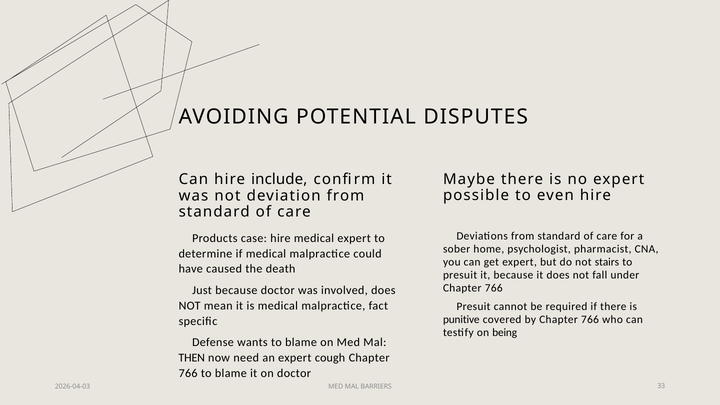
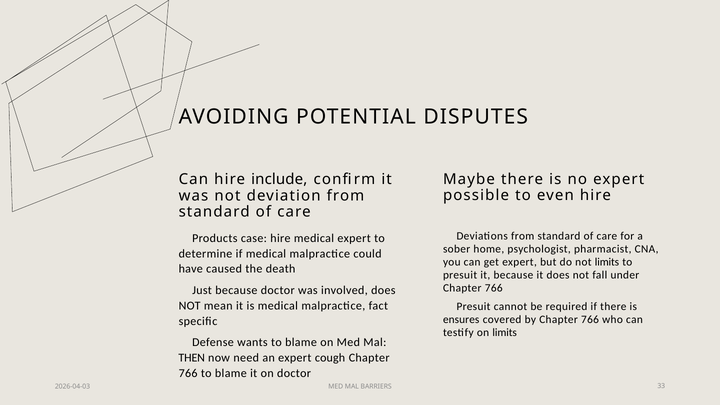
not stairs: stairs -> limits (607, 262)
punitive: punitive -> ensures (461, 319)
on being: being -> limits (505, 332)
